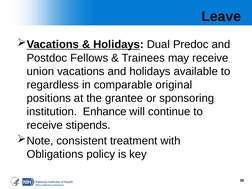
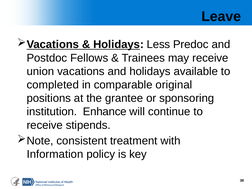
Dual: Dual -> Less (158, 44)
regardless: regardless -> completed (53, 85)
Obligations: Obligations -> Information (55, 154)
